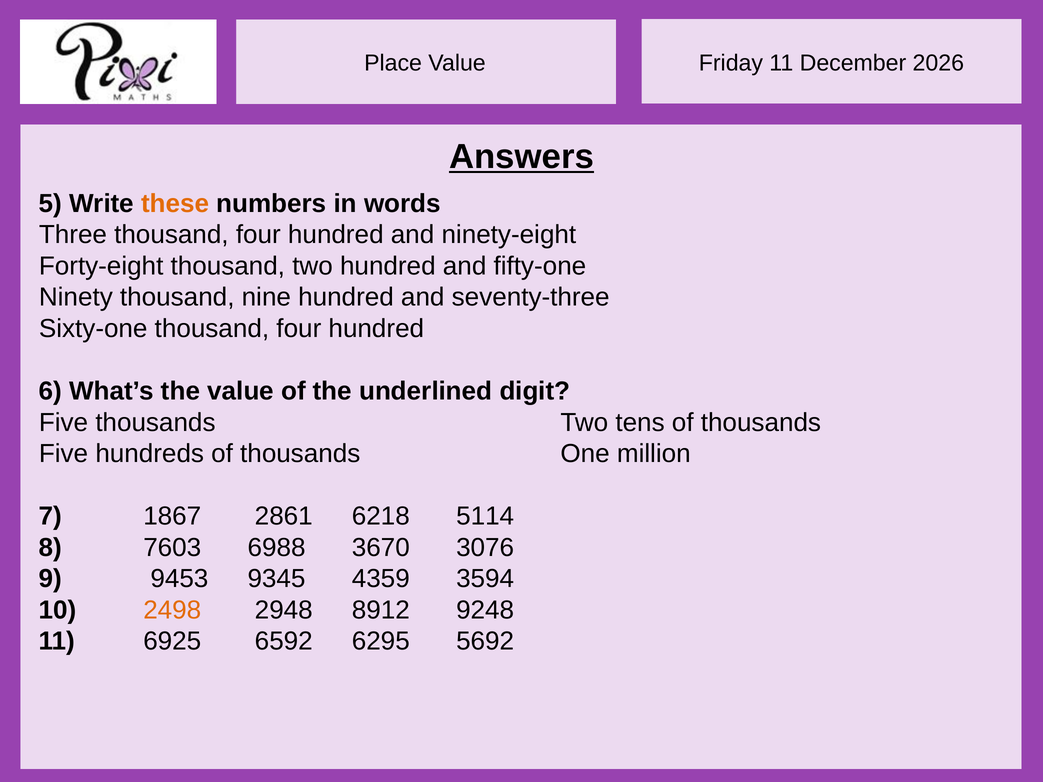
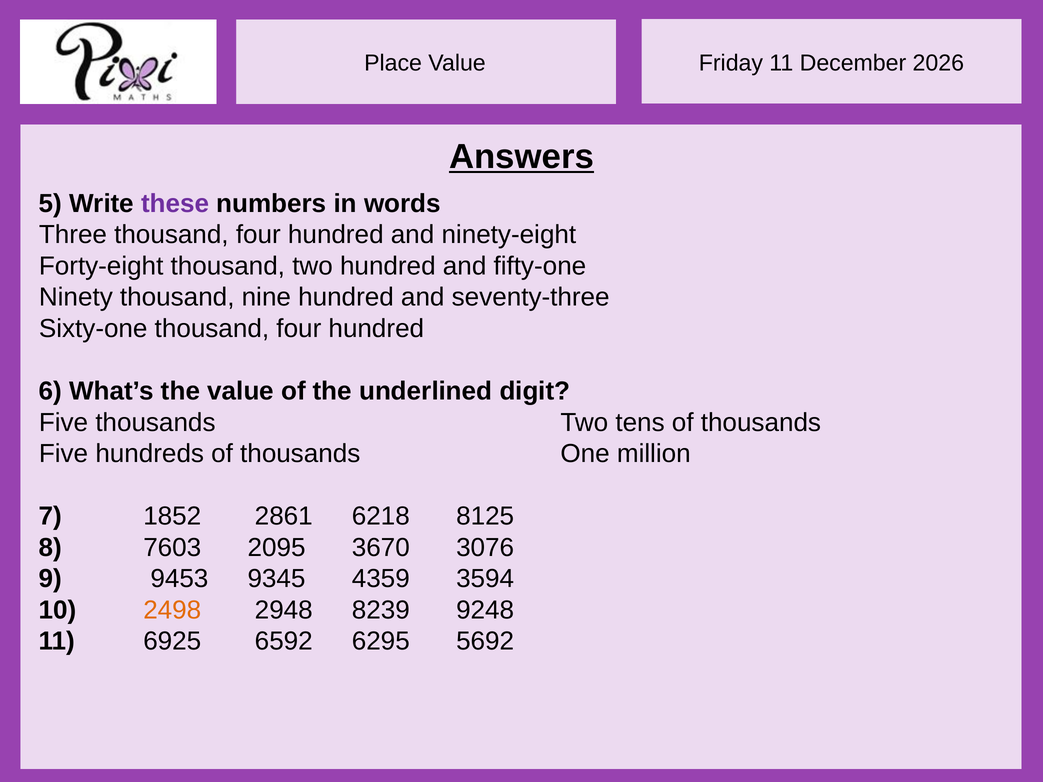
these colour: orange -> purple (175, 204)
1867: 1867 -> 1852 (172, 516)
5114: 5114 -> 8125 (485, 516)
6988: 6988 -> 2095 (277, 548)
8912: 8912 -> 8239 (381, 610)
